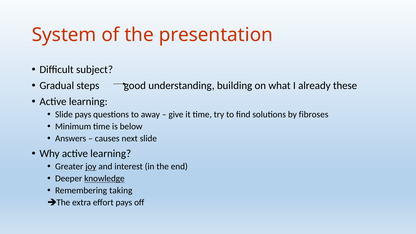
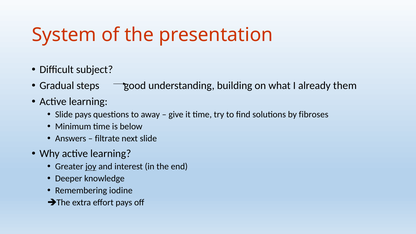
these: these -> them (345, 86)
causes: causes -> filtrate (107, 139)
knowledge underline: present -> none (104, 179)
taking: taking -> iodine (121, 191)
